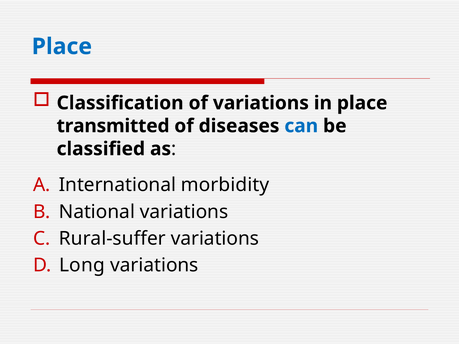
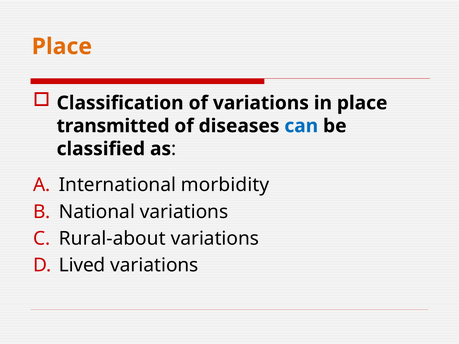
Place colour: blue -> orange (62, 47)
Rural-suffer: Rural-suffer -> Rural-about (112, 239)
Long: Long -> Lived (82, 265)
